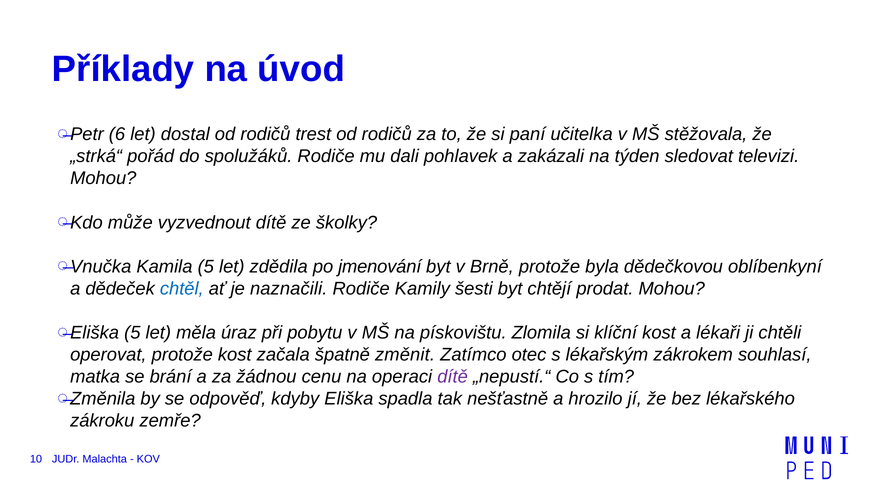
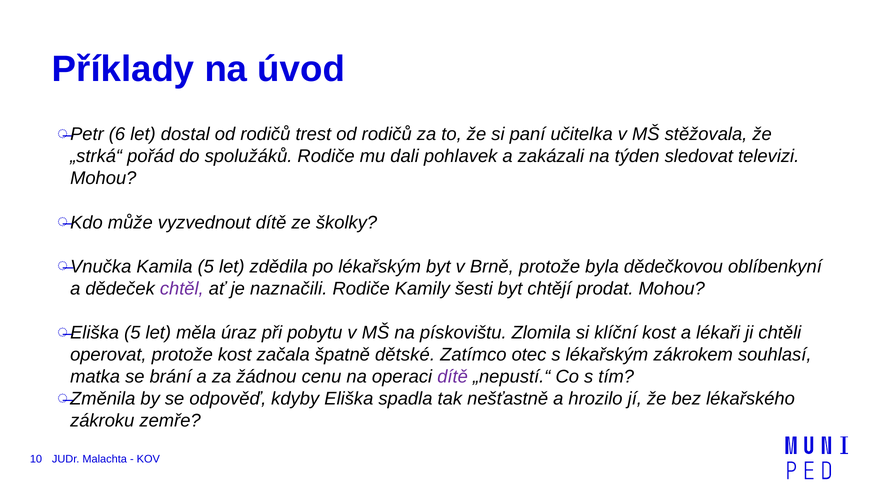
po jmenování: jmenování -> lékařským (380, 266)
chtěl colour: blue -> purple (182, 288)
změnit: změnit -> dětské (405, 354)
